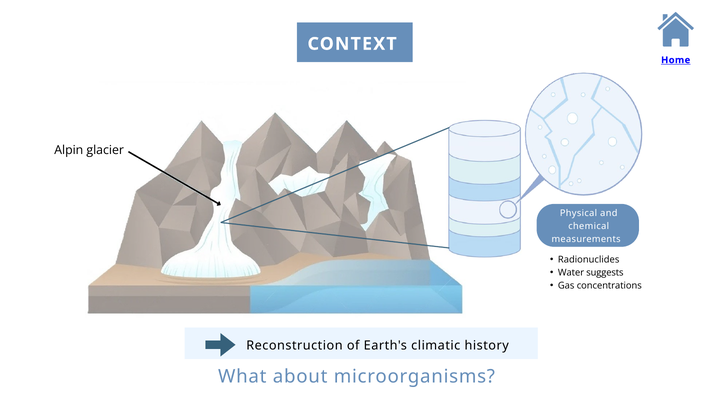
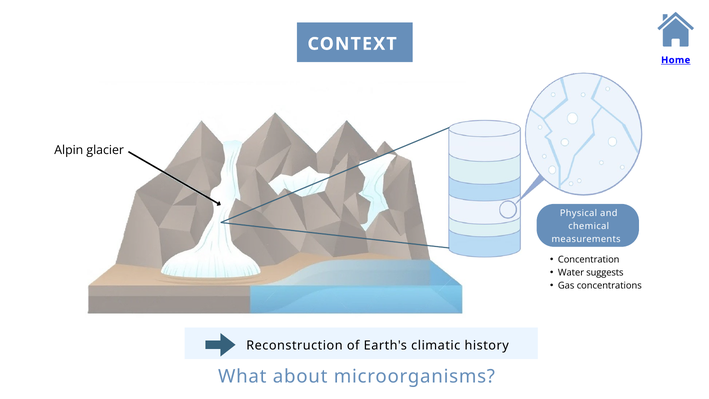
Radionuclides: Radionuclides -> Concentration (589, 260)
